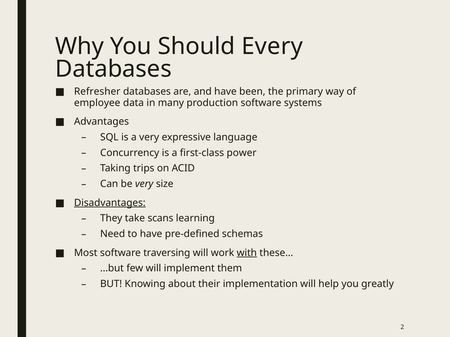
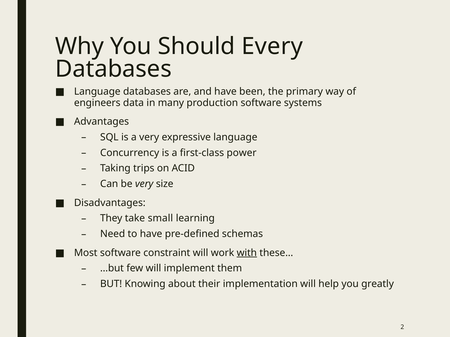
Refresher: Refresher -> Language (97, 92)
employee: employee -> engineers (97, 103)
Disadvantages underline: present -> none (110, 203)
scans: scans -> small (160, 219)
traversing: traversing -> constraint (167, 253)
